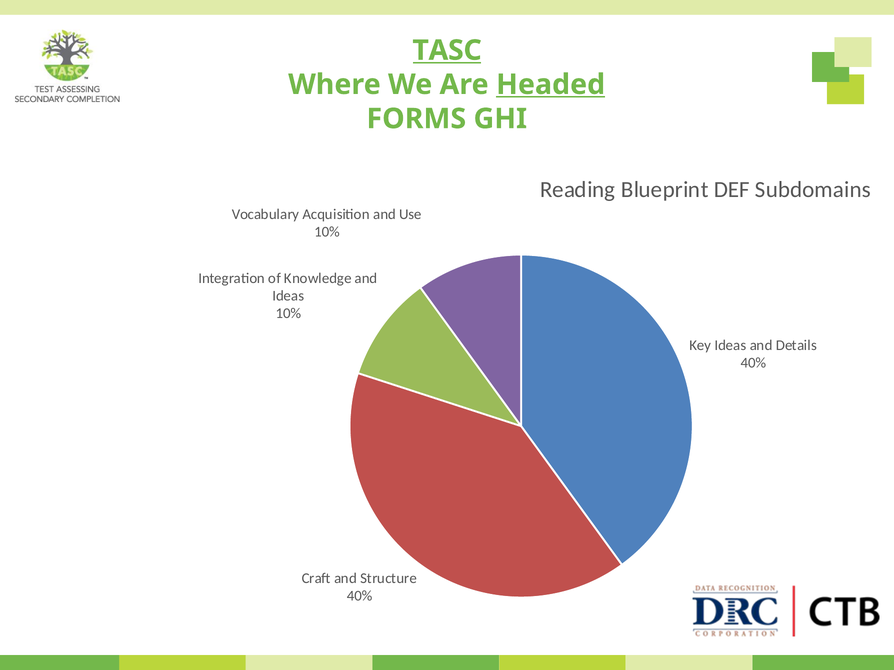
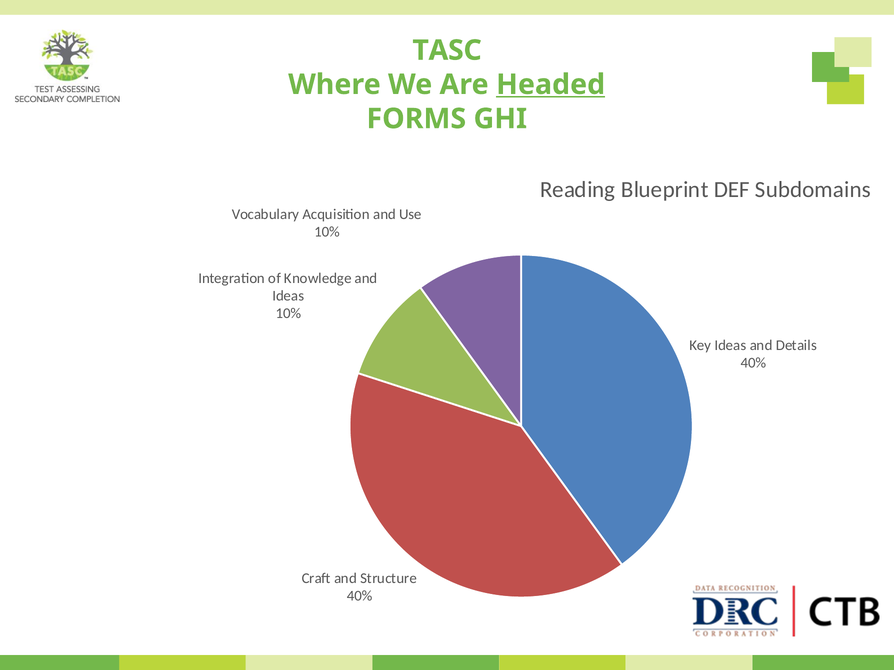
TASC underline: present -> none (447, 50)
